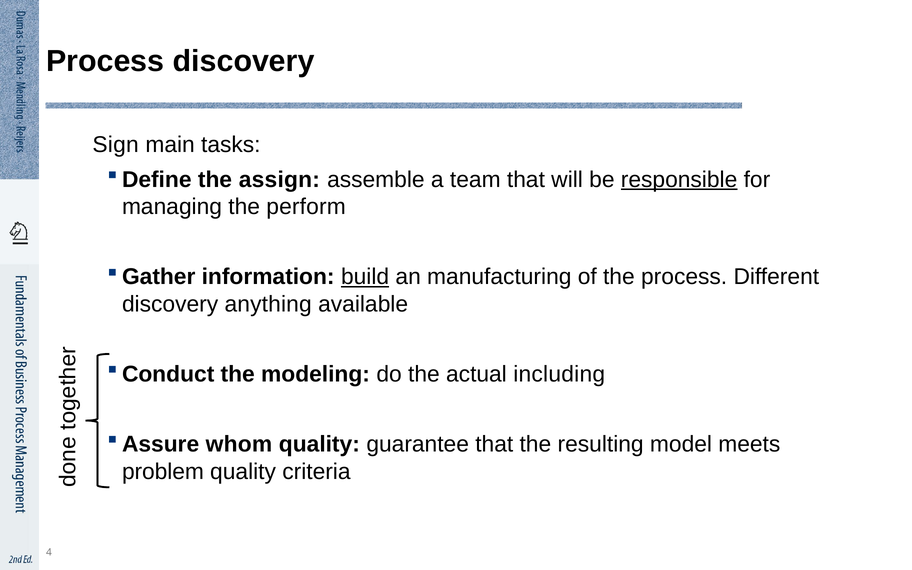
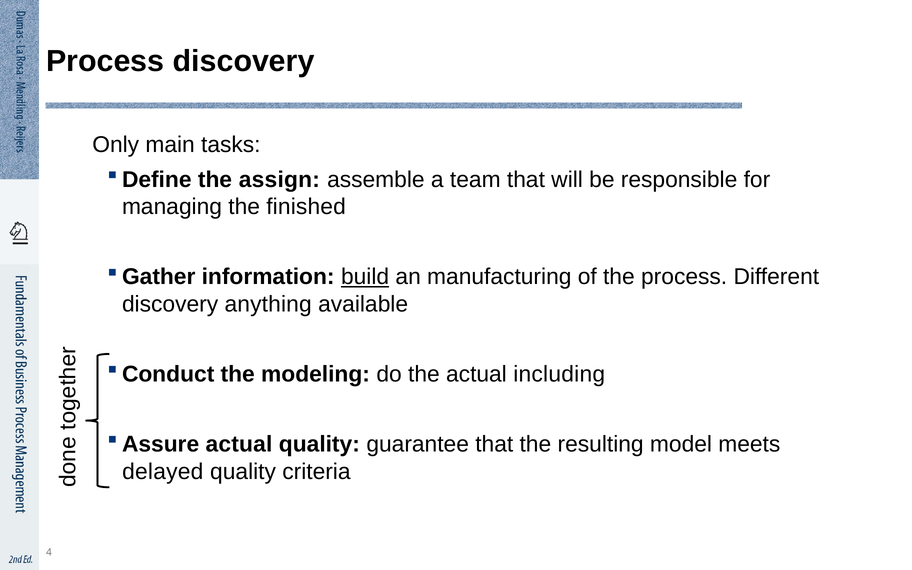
Sign: Sign -> Only (116, 145)
responsible underline: present -> none (679, 180)
perform: perform -> finished (306, 207)
whom: whom -> actual (239, 444)
problem: problem -> delayed (163, 471)
